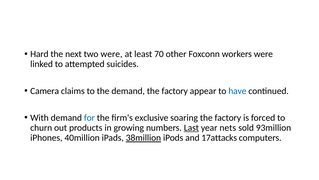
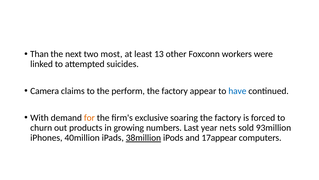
Hard: Hard -> Than (39, 54)
two were: were -> most (111, 54)
70: 70 -> 13 (159, 54)
the demand: demand -> perform (128, 91)
for colour: blue -> orange (89, 117)
Last underline: present -> none (191, 127)
17attacks: 17attacks -> 17appear (219, 137)
